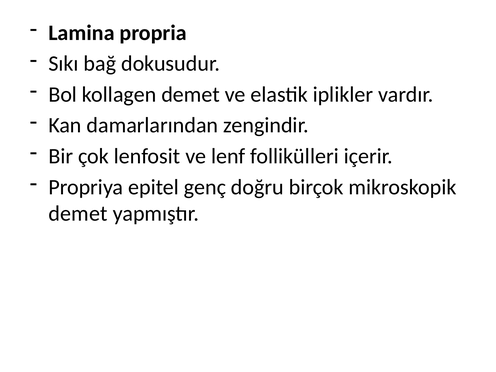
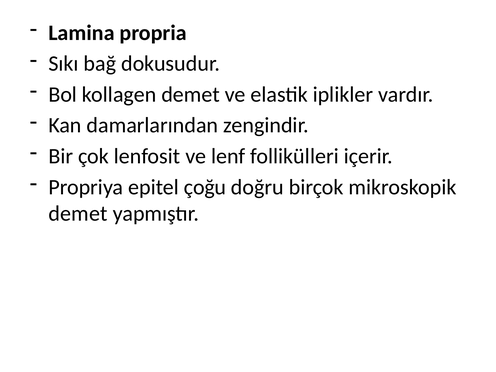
genç: genç -> çoğu (205, 187)
